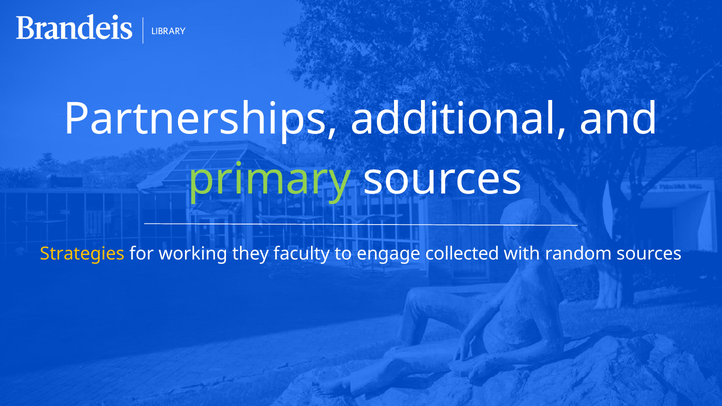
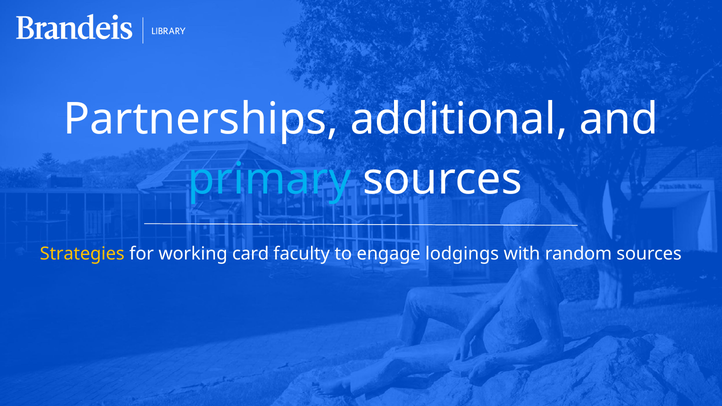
primary colour: light green -> light blue (270, 179)
they: they -> card (251, 254)
collected: collected -> lodgings (462, 254)
